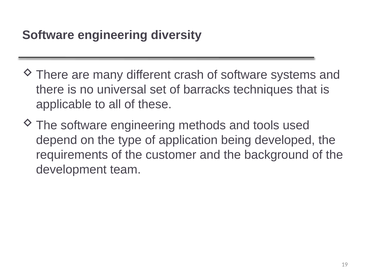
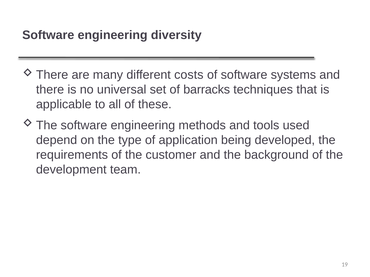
crash: crash -> costs (189, 75)
